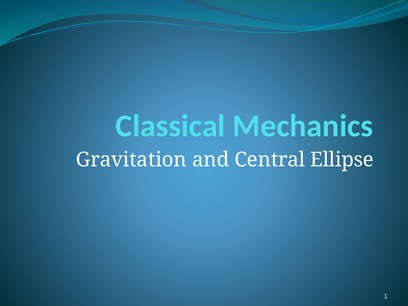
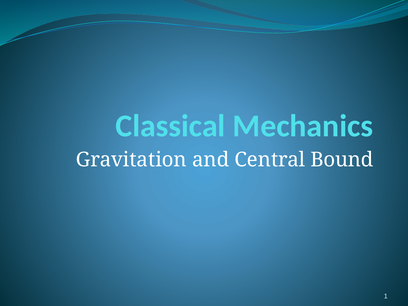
Ellipse: Ellipse -> Bound (342, 160)
